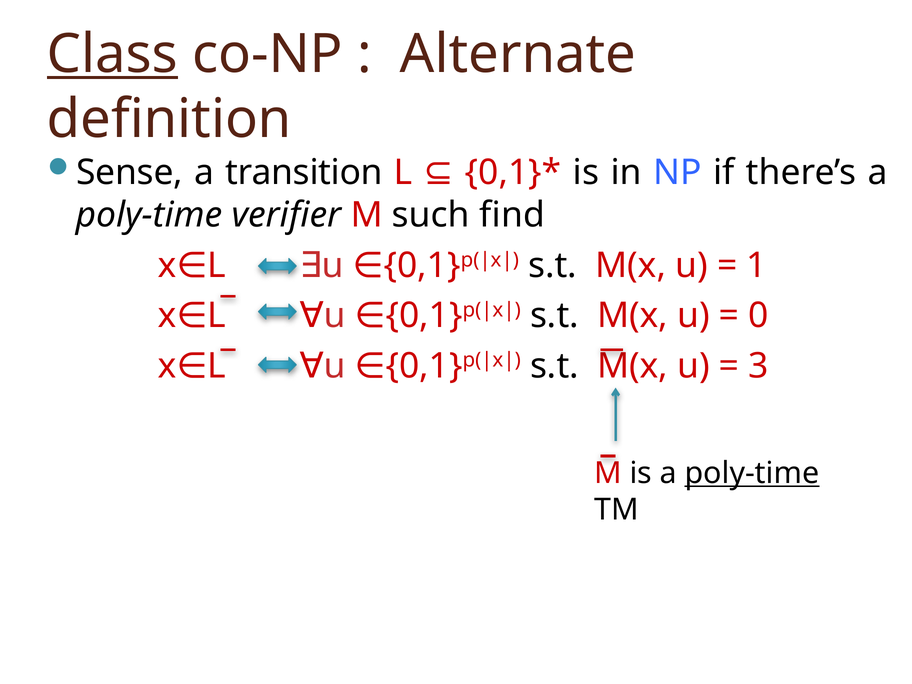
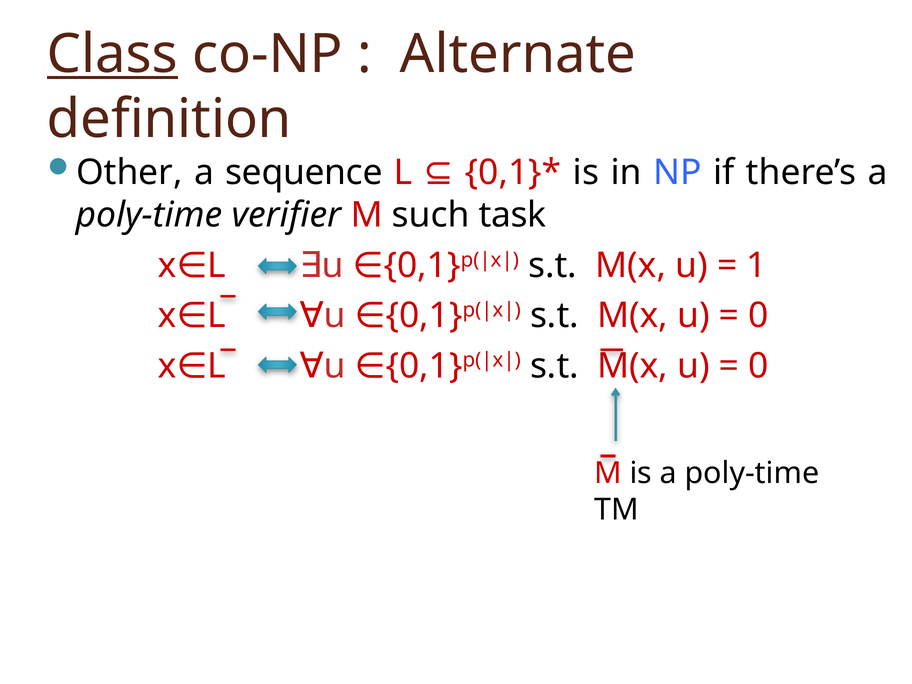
Sense: Sense -> Other (129, 173)
transition: transition -> sequence (304, 173)
find: find -> task (513, 215)
3: 3 -> 0 (759, 366)
poly-time underline: present -> none (752, 473)
